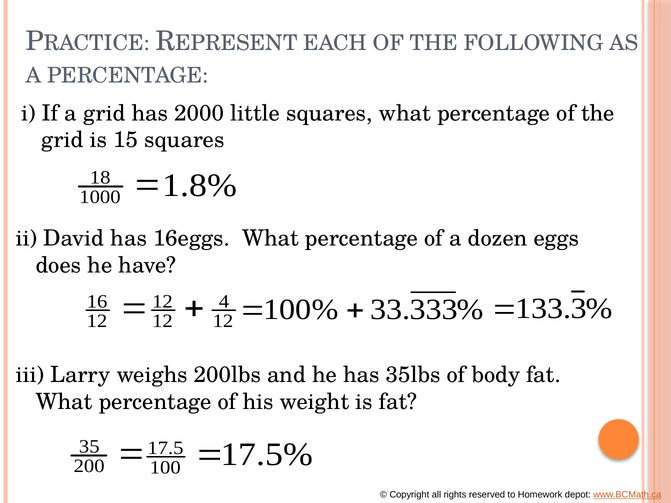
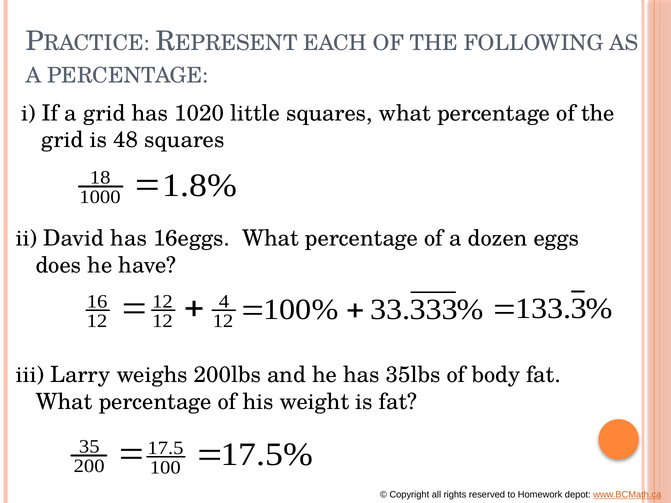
2000: 2000 -> 1020 (199, 113)
15: 15 -> 48 (126, 140)
